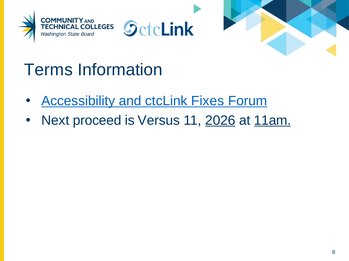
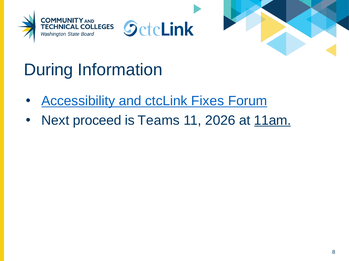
Terms: Terms -> During (49, 70)
Versus: Versus -> Teams (159, 121)
2026 underline: present -> none (220, 121)
